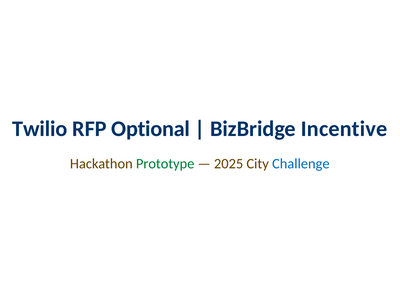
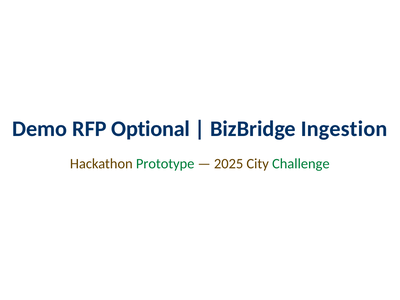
Twilio: Twilio -> Demo (40, 129)
Incentive: Incentive -> Ingestion (344, 129)
Challenge colour: blue -> green (301, 164)
